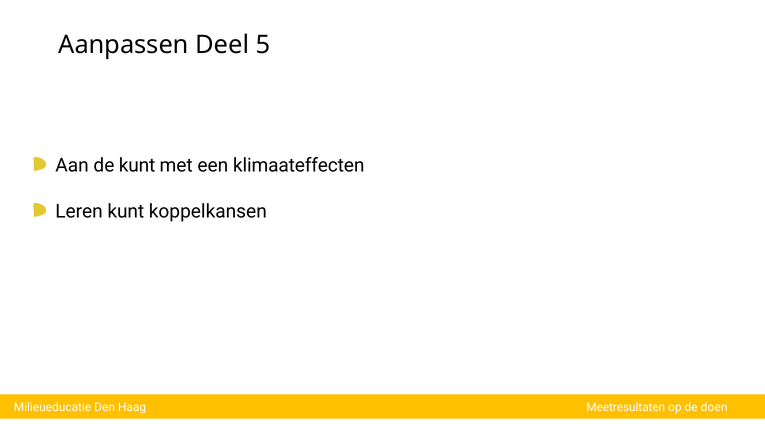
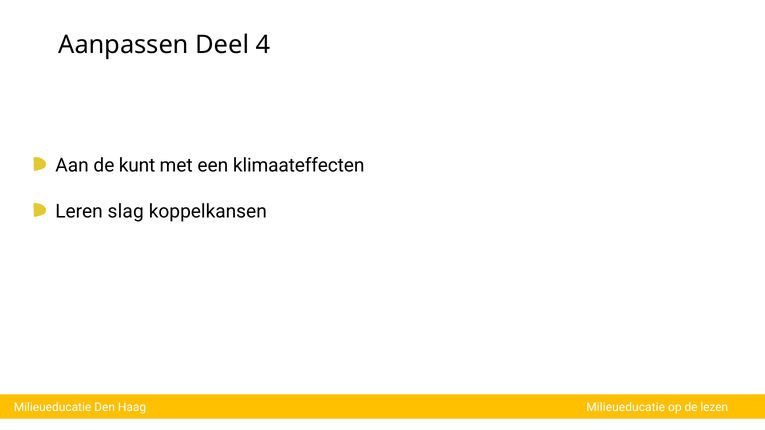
5: 5 -> 4 (263, 45)
Leren kunt: kunt -> slag (126, 212)
Haag Meetresultaten: Meetresultaten -> Milieueducatie (626, 408)
doen: doen -> lezen (714, 408)
